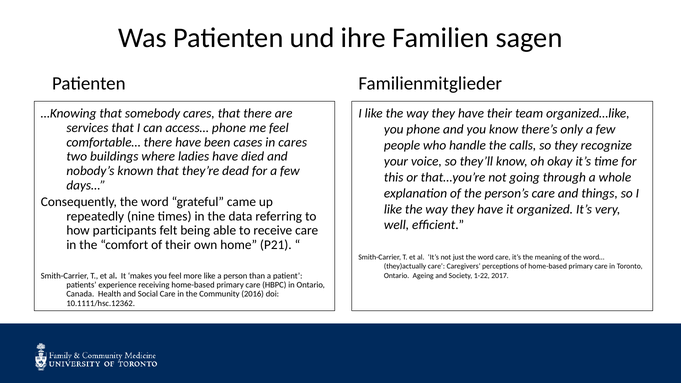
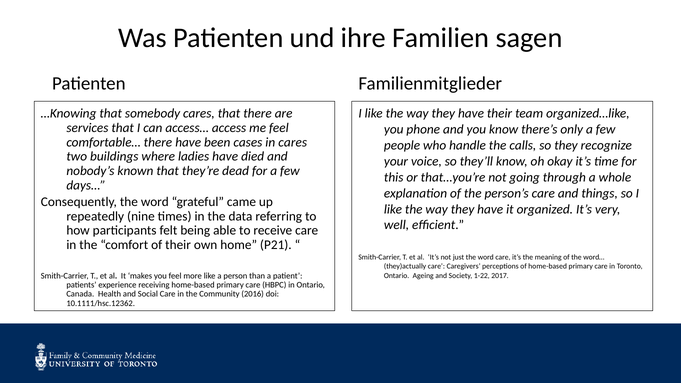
access… phone: phone -> access (229, 128)
